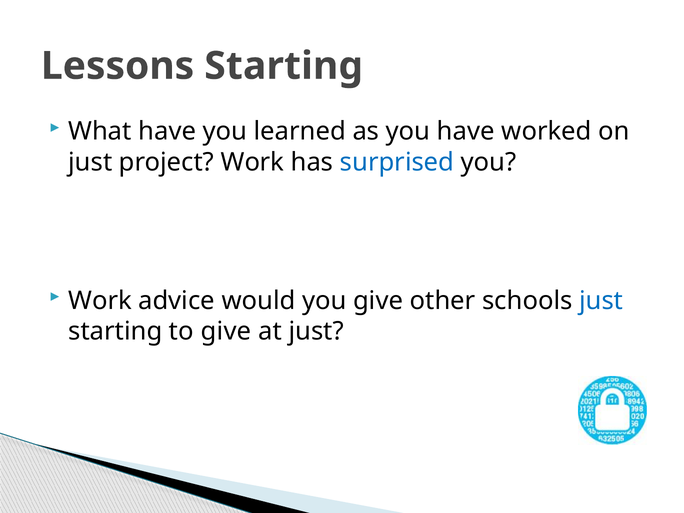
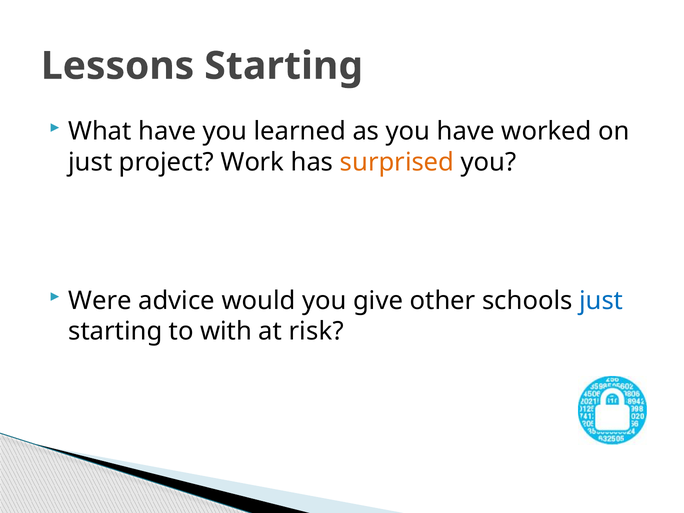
surprised colour: blue -> orange (397, 162)
Work: Work -> Were (100, 301)
to give: give -> with (226, 331)
at just: just -> risk (316, 331)
